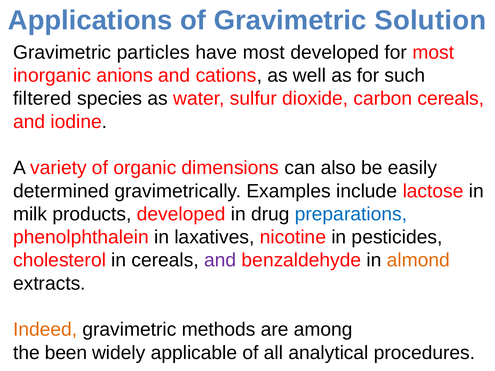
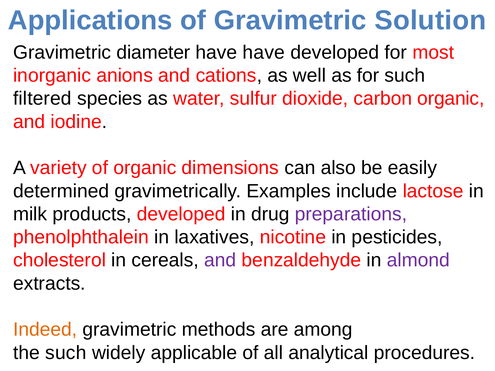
particles: particles -> diameter (153, 52)
have most: most -> have (264, 52)
carbon cereals: cereals -> organic (451, 99)
preparations colour: blue -> purple (351, 214)
almond colour: orange -> purple (418, 260)
the been: been -> such (66, 353)
